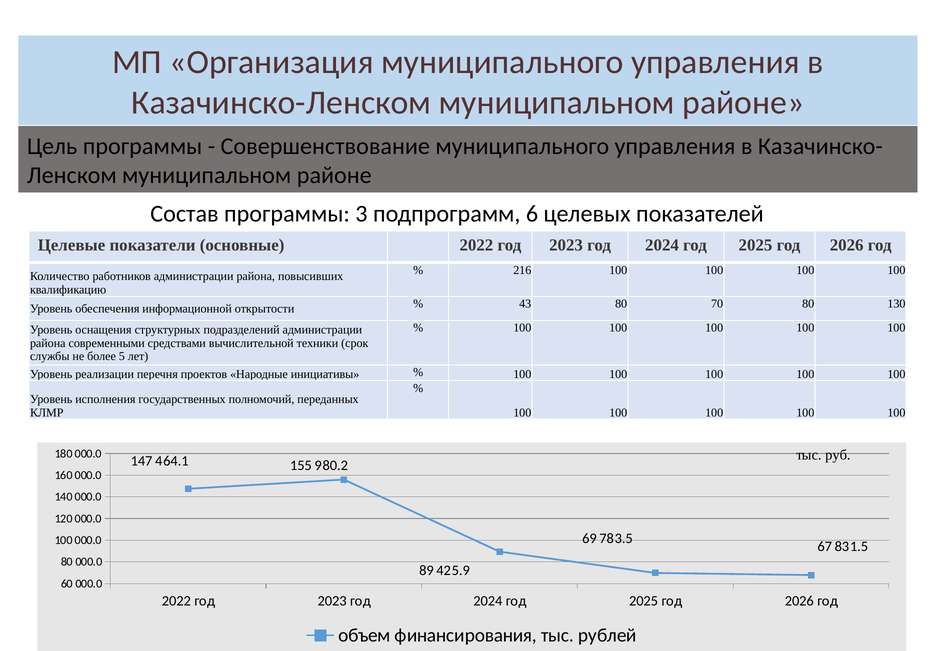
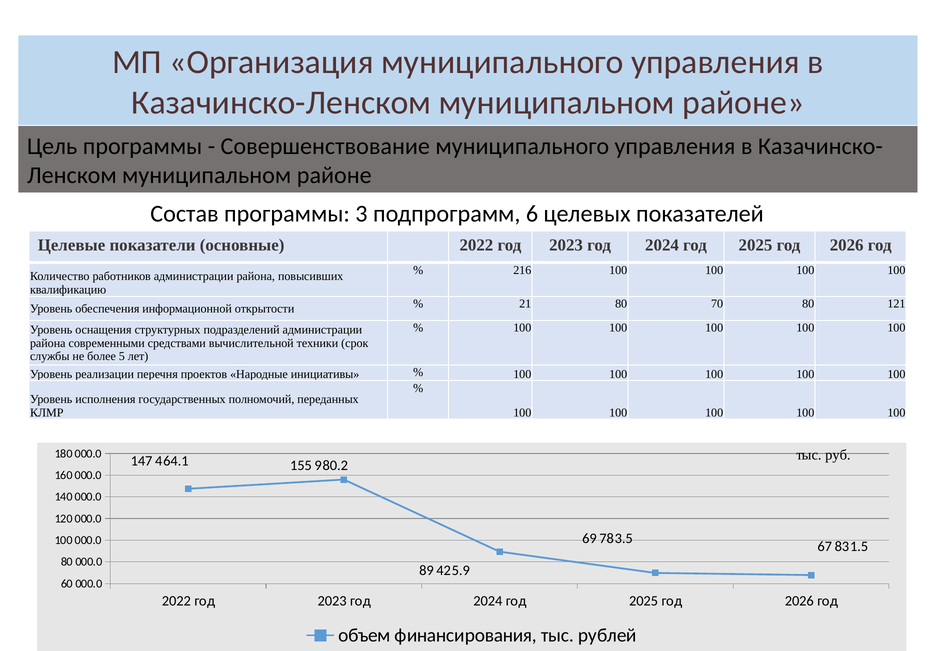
43: 43 -> 21 (525, 304)
130: 130 -> 121 (896, 304)
